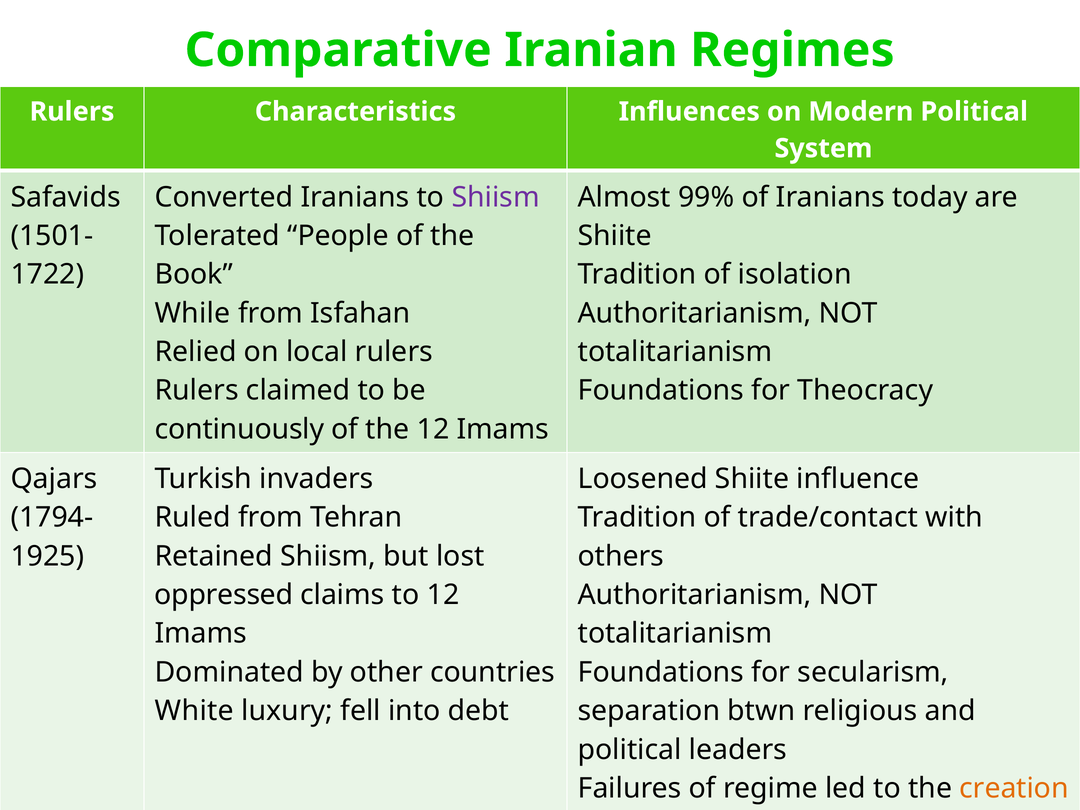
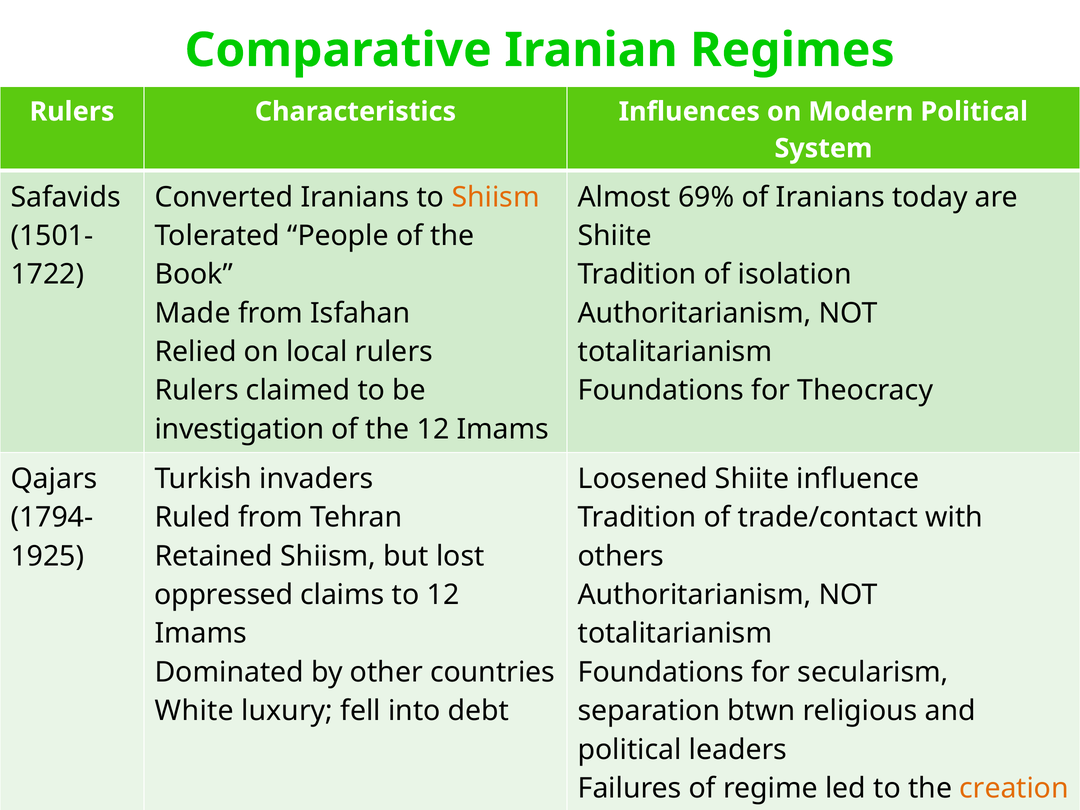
Shiism colour: purple -> orange (496, 197)
99%: 99% -> 69% (706, 197)
While: While -> Made (193, 313)
continuously: continuously -> investigation (239, 429)
